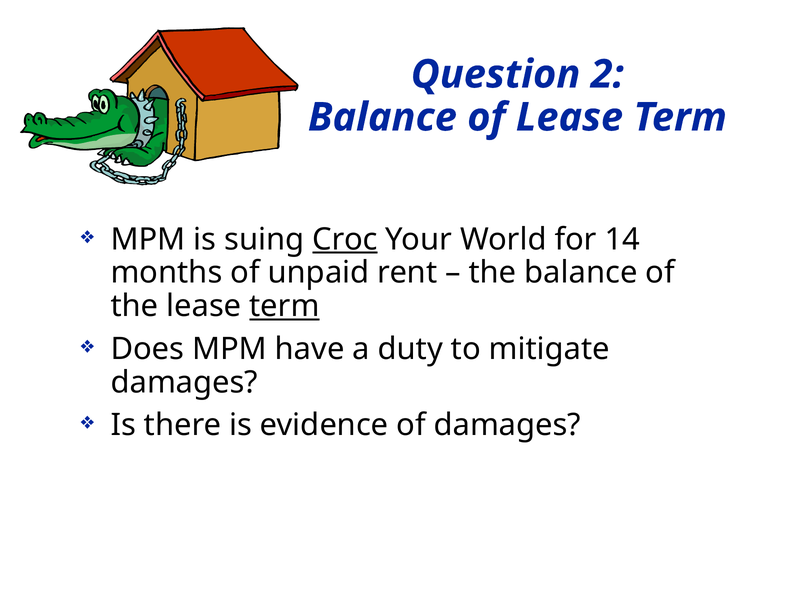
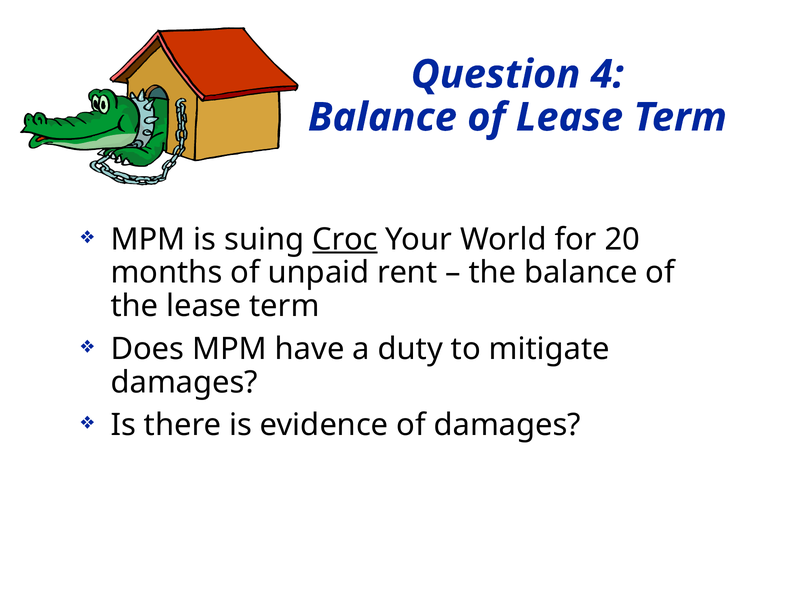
2: 2 -> 4 (607, 74)
14: 14 -> 20 (622, 239)
term underline: present -> none (284, 306)
